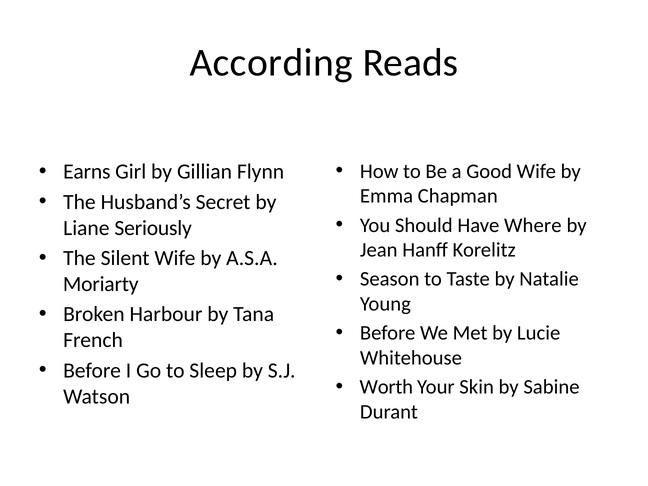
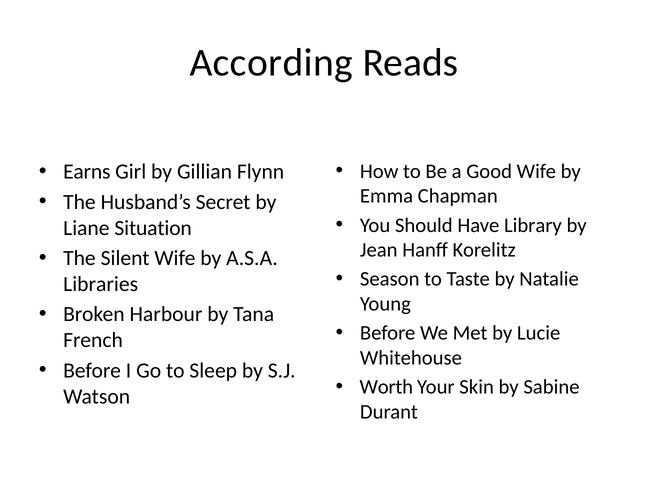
Where: Where -> Library (533, 225)
Seriously: Seriously -> Situation (153, 228)
Moriarty: Moriarty -> Libraries (101, 284)
